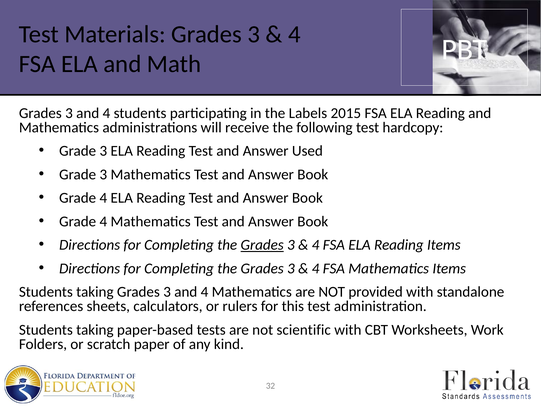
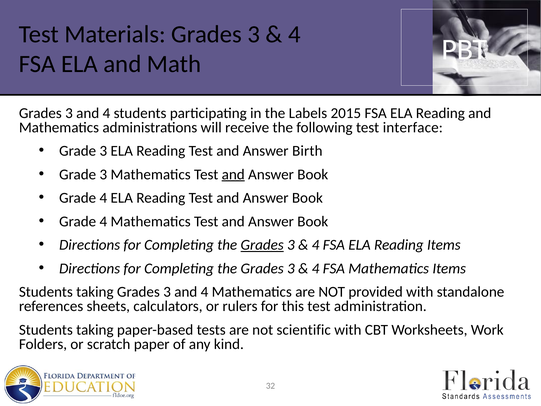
hardcopy: hardcopy -> interface (413, 127)
Used: Used -> Birth (307, 151)
and underline: none -> present (233, 174)
